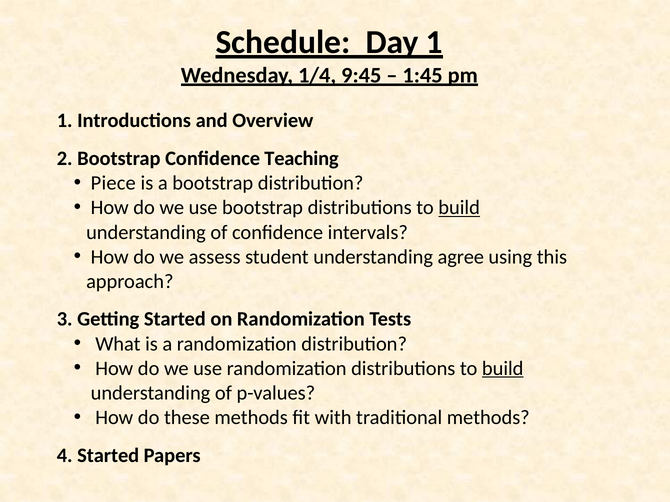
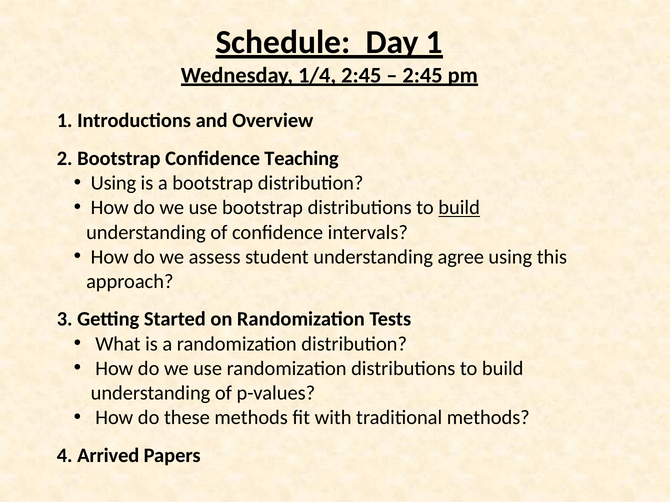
1/4 9:45: 9:45 -> 2:45 (361, 75)
1:45: 1:45 -> 2:45 (423, 75)
Piece: Piece -> Using (113, 183)
build underline: present -> none (503, 369)
4 Started: Started -> Arrived (108, 456)
